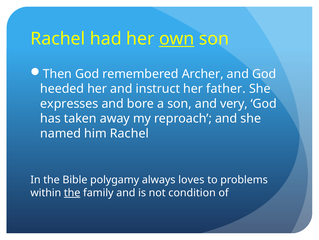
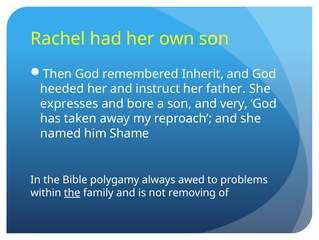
own underline: present -> none (177, 39)
Archer: Archer -> Inherit (203, 74)
him Rachel: Rachel -> Shame (129, 133)
loves: loves -> awed (191, 179)
condition: condition -> removing (192, 192)
